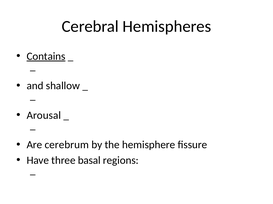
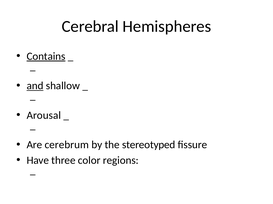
and underline: none -> present (35, 86)
hemisphere: hemisphere -> stereotyped (149, 145)
basal: basal -> color (89, 161)
